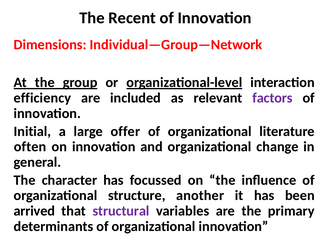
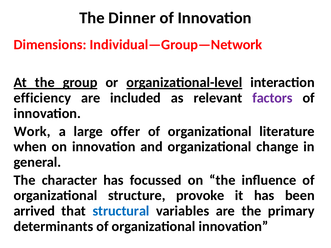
Recent: Recent -> Dinner (132, 18)
Initial: Initial -> Work (32, 131)
often: often -> when (30, 147)
another: another -> provoke (200, 196)
structural colour: purple -> blue (121, 211)
